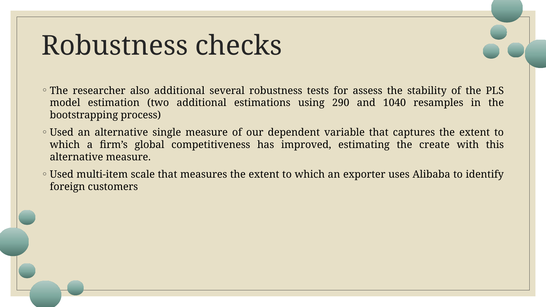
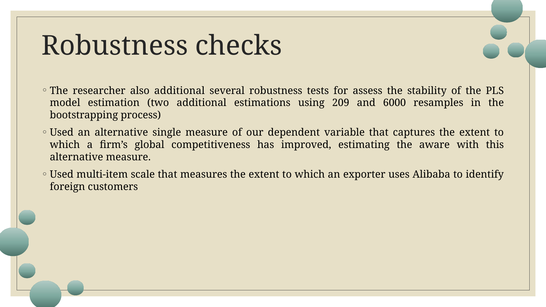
290: 290 -> 209 (341, 103)
1040: 1040 -> 6000 (395, 103)
create: create -> aware (435, 145)
